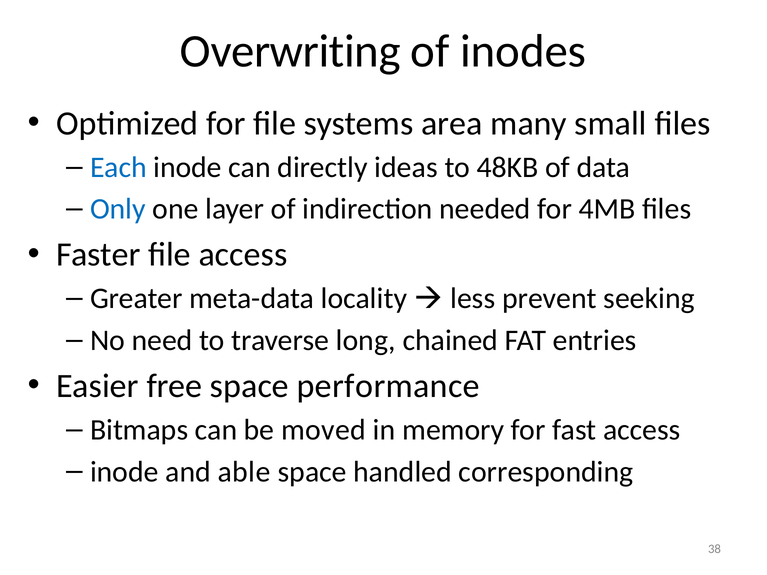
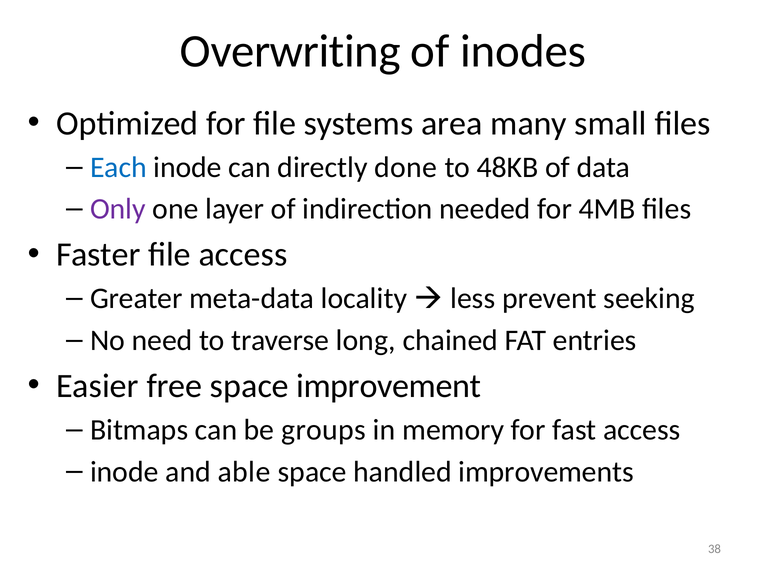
ideas: ideas -> done (406, 167)
Only colour: blue -> purple (118, 209)
performance: performance -> improvement (389, 386)
moved: moved -> groups (324, 430)
corresponding: corresponding -> improvements (546, 472)
